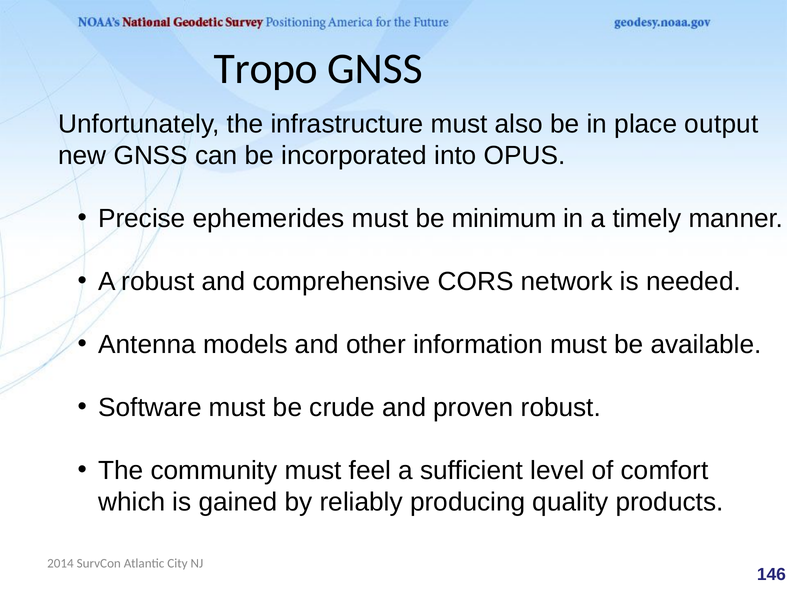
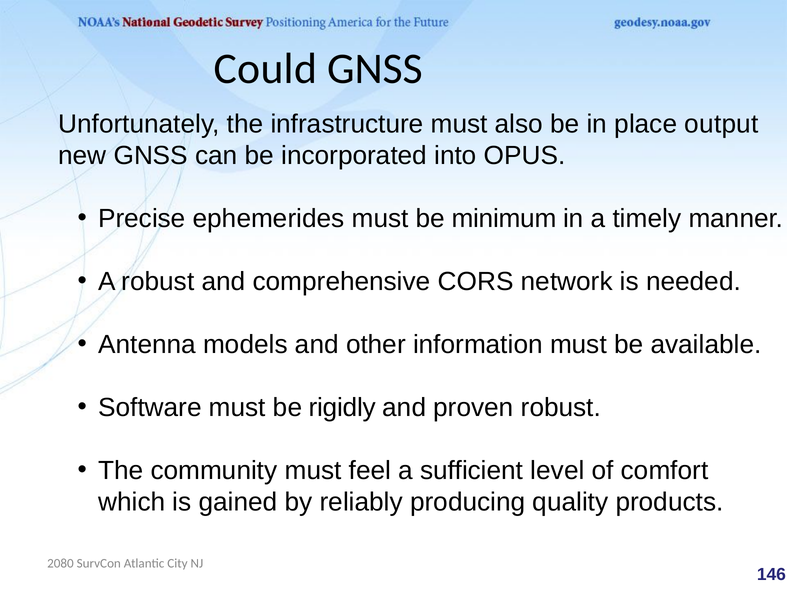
Tropo: Tropo -> Could (265, 69)
crude: crude -> rigidly (342, 408)
2014: 2014 -> 2080 (60, 564)
